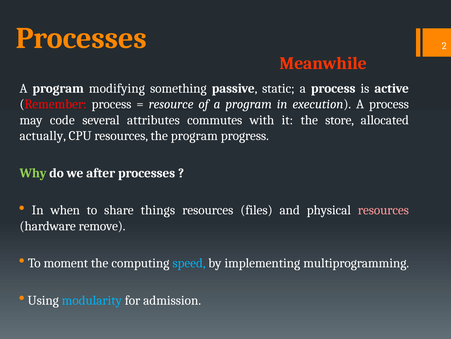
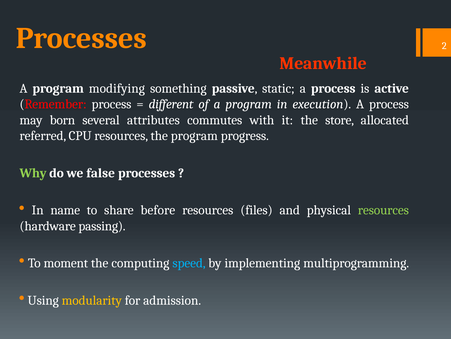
resource: resource -> different (171, 104)
code: code -> born (62, 120)
actually: actually -> referred (43, 136)
after: after -> false (101, 173)
when: when -> name (65, 210)
things: things -> before (158, 210)
resources colour: pink -> light green (383, 210)
remove: remove -> passing (102, 226)
modularity colour: light blue -> yellow (92, 300)
